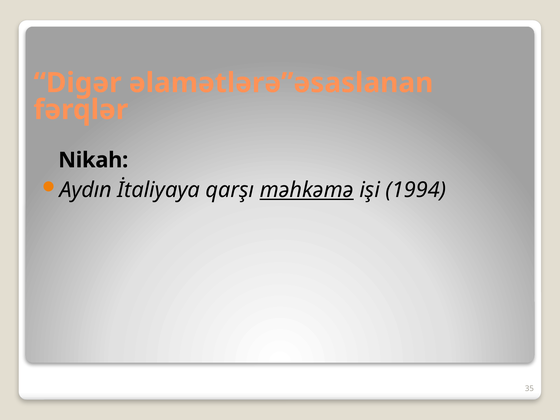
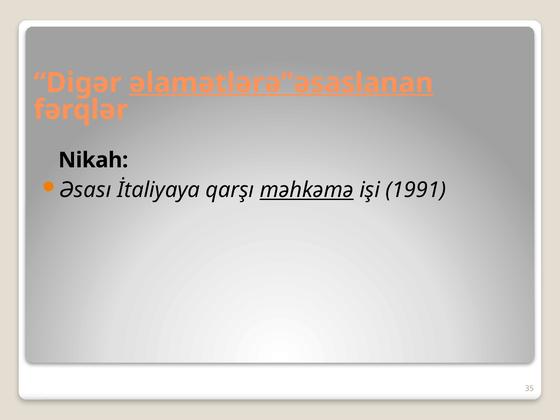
əlamətlərə”əsaslanan underline: none -> present (281, 83)
Aydın: Aydın -> Əsası (85, 190)
1994: 1994 -> 1991 (416, 190)
